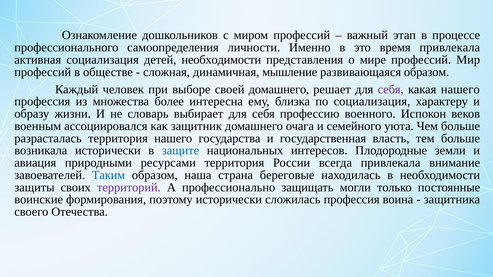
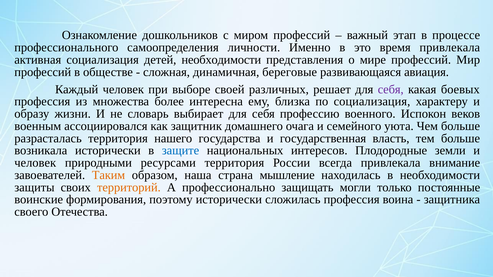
мышление: мышление -> береговые (290, 72)
развивающаяся образом: образом -> авиация (427, 72)
своей домашнего: домашнего -> различных (279, 89)
какая нашего: нашего -> боевых (460, 89)
авиация: авиация -> человек (35, 163)
Таким colour: blue -> orange (109, 175)
береговые: береговые -> мышление (287, 175)
территорий colour: purple -> orange (129, 187)
